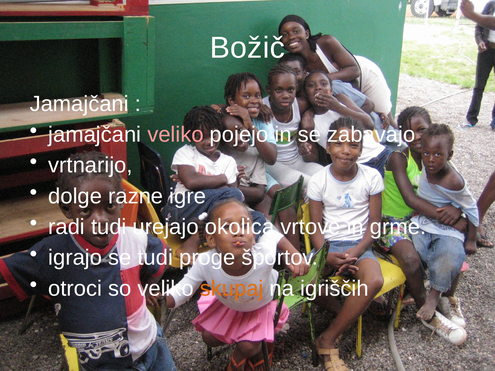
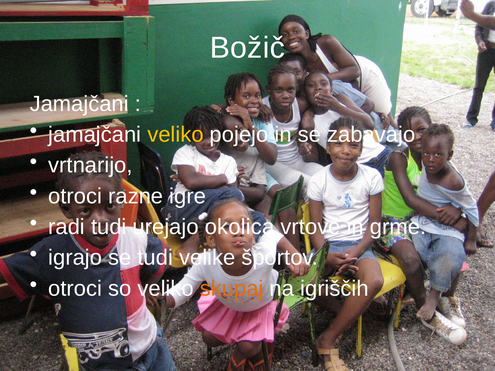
veliko colour: pink -> yellow (175, 135)
dolge: dolge -> otroci (75, 196)
proge: proge -> velike (207, 258)
